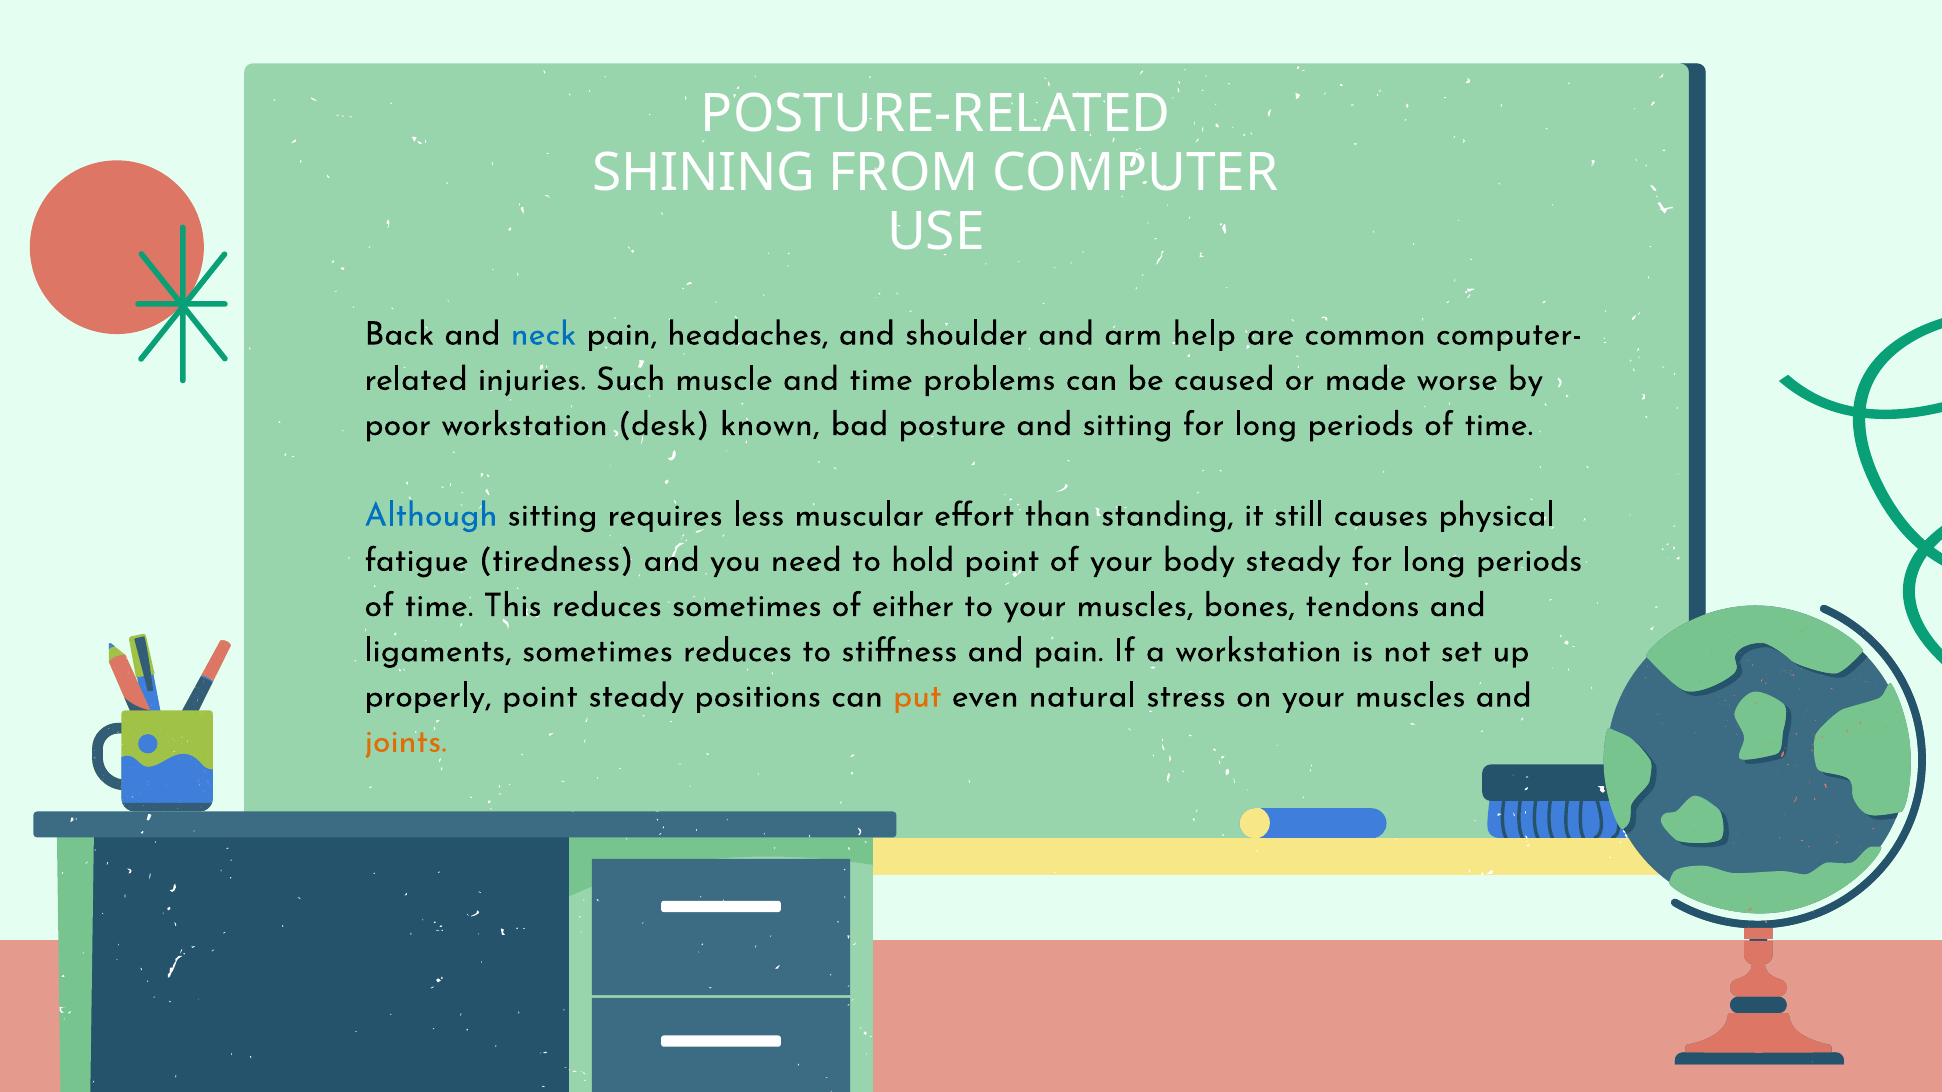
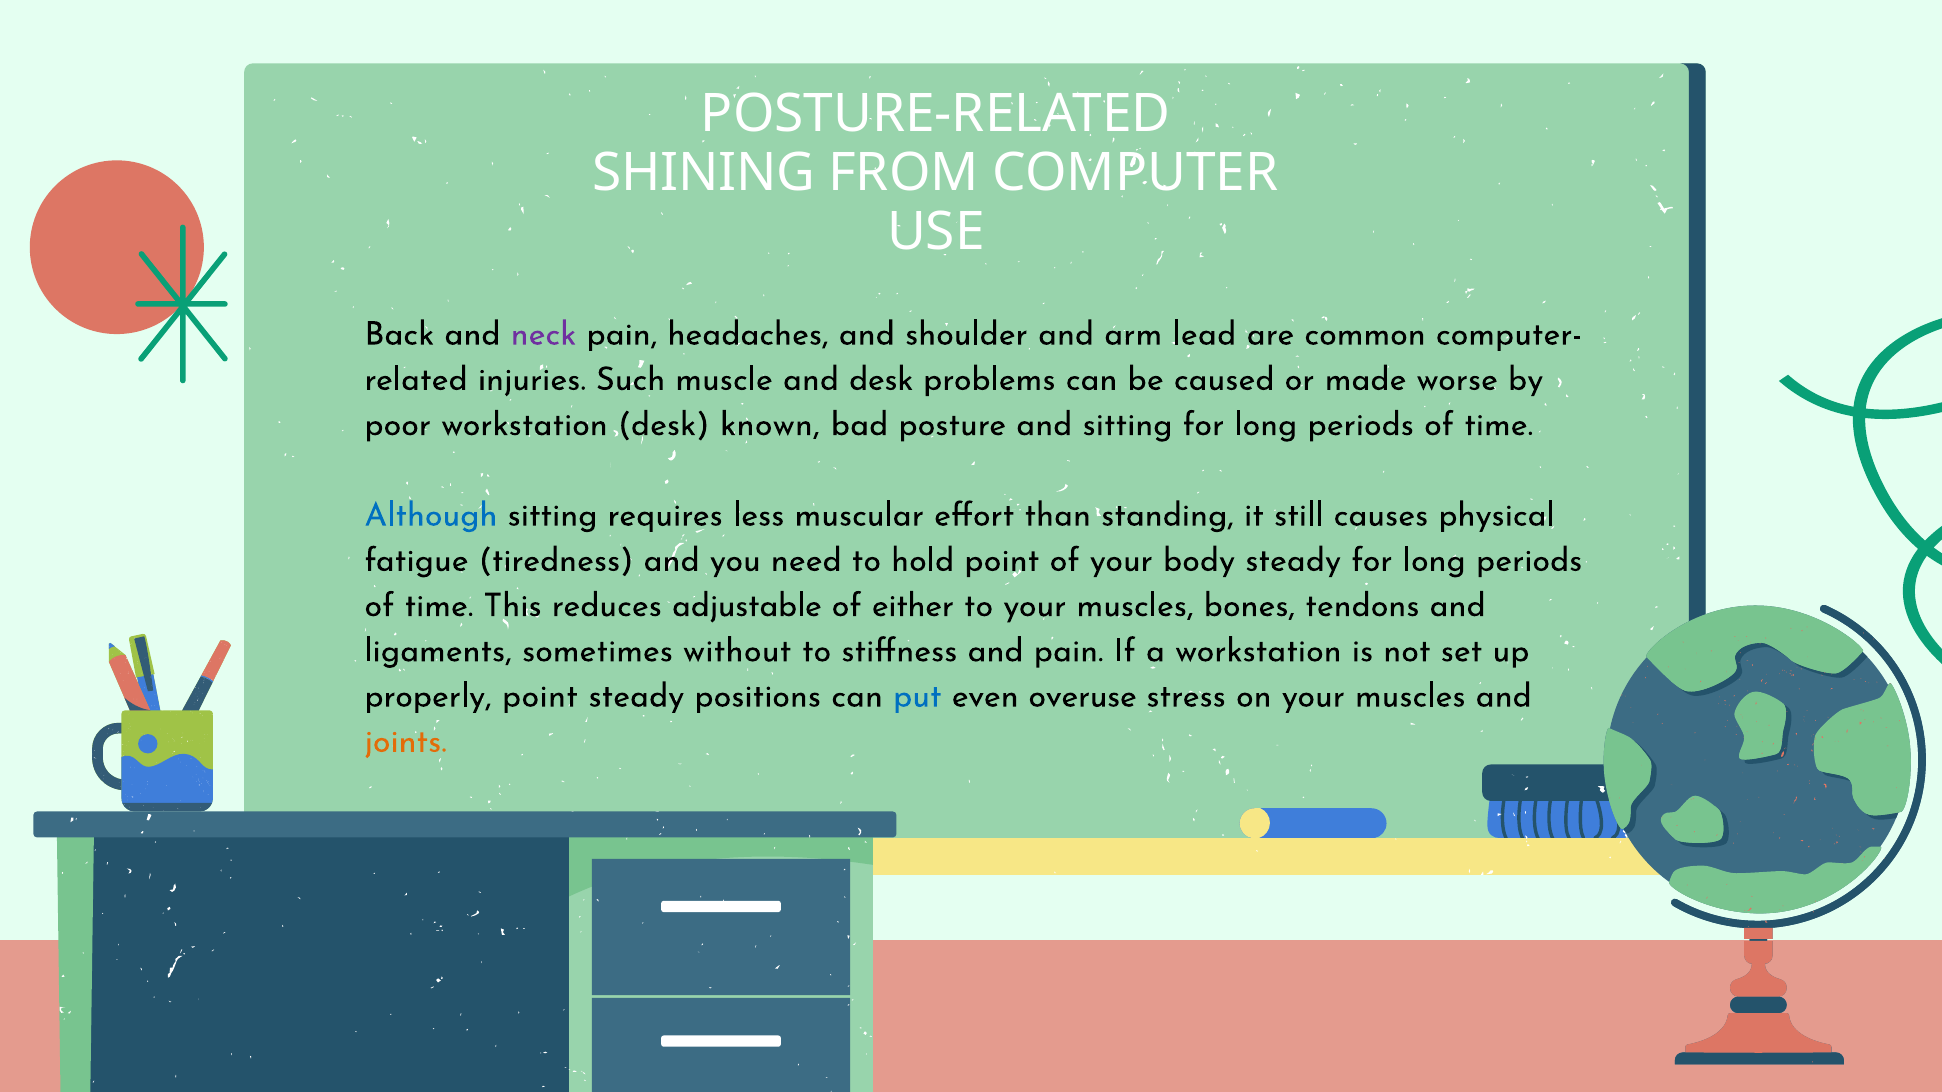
neck colour: blue -> purple (544, 334)
help: help -> lead (1204, 334)
and time: time -> desk (881, 379)
reduces sometimes: sometimes -> adjustable (747, 606)
sometimes reduces: reduces -> without (737, 651)
put colour: orange -> blue (917, 696)
natural: natural -> overuse (1083, 696)
